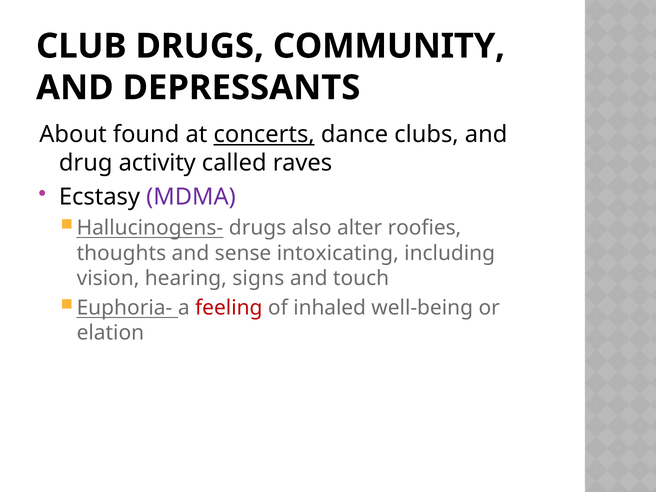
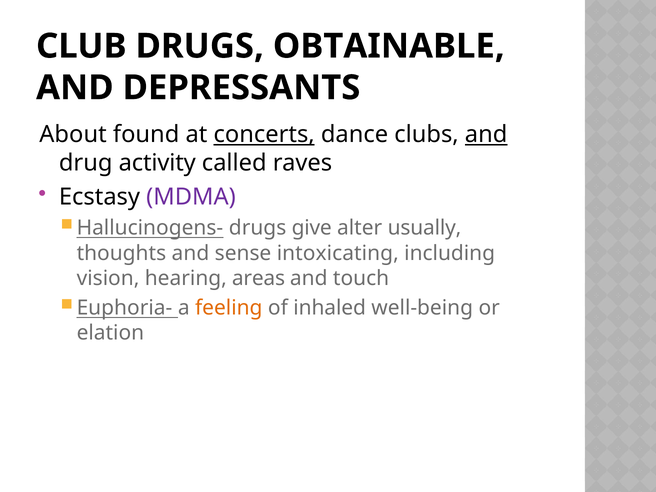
COMMUNITY: COMMUNITY -> OBTAINABLE (389, 46)
and underline: none -> present (486, 135)
also: also -> give (312, 228)
roofies: roofies -> usually (424, 228)
signs: signs -> areas (258, 278)
feeling colour: red -> orange (229, 308)
